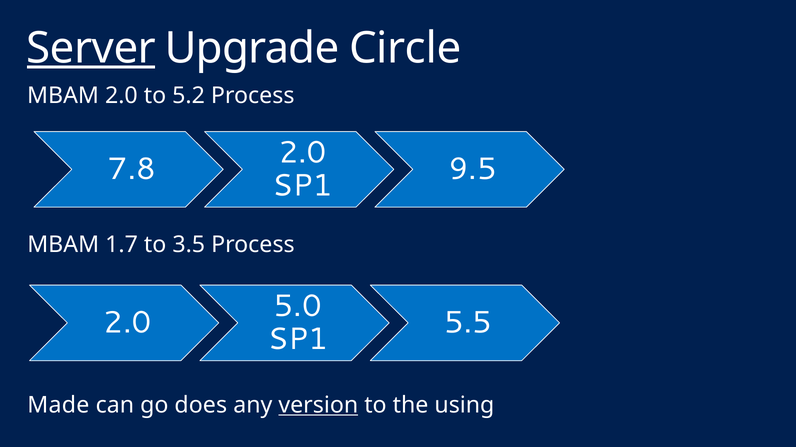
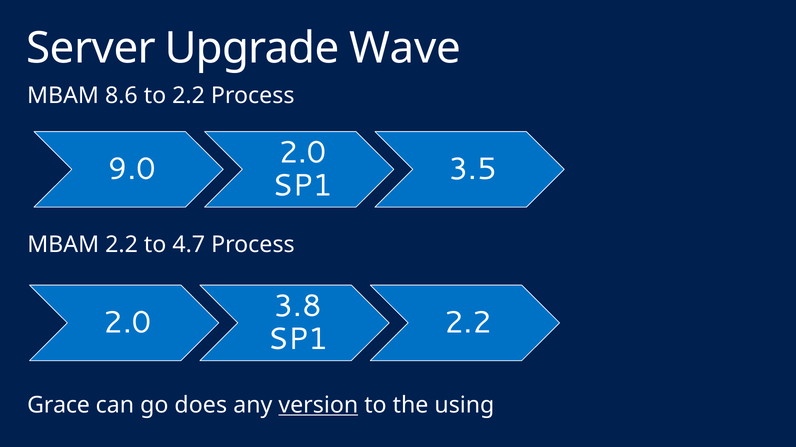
Server underline: present -> none (91, 48)
Circle: Circle -> Wave (405, 48)
MBAM 2.0: 2.0 -> 8.6 (121, 96)
to 5.2: 5.2 -> 2.2 (189, 96)
7.8: 7.8 -> 9.0 (132, 169)
9.5: 9.5 -> 3.5 (473, 169)
MBAM 1.7: 1.7 -> 2.2 (122, 245)
3.5: 3.5 -> 4.7 (189, 245)
5.0: 5.0 -> 3.8 (298, 306)
5.5: 5.5 -> 2.2 (468, 323)
Made: Made -> Grace (59, 406)
